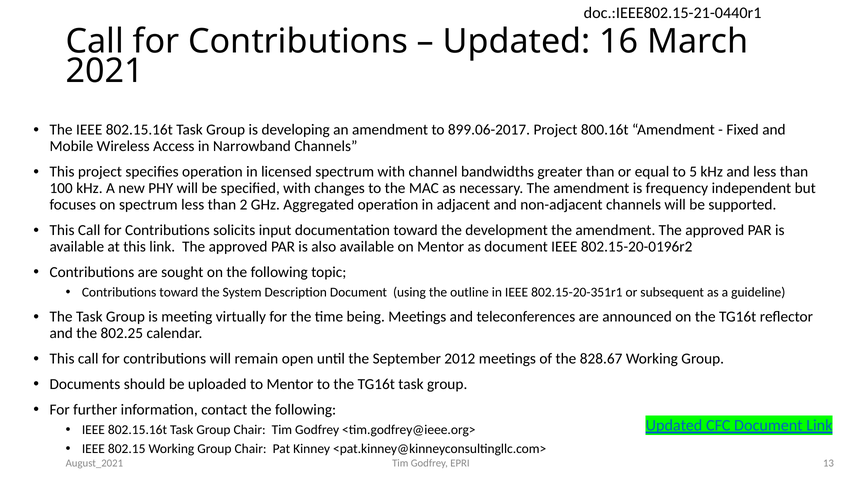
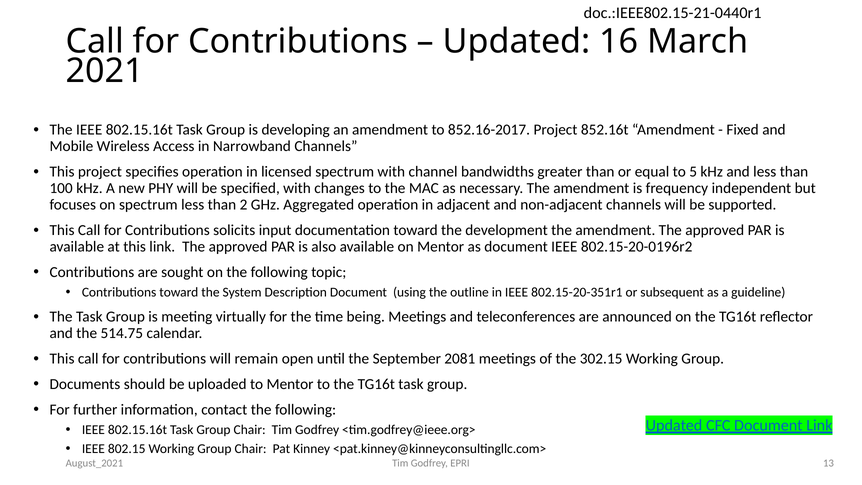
899.06-2017: 899.06-2017 -> 852.16-2017 (489, 130)
800.16t: 800.16t -> 852.16t (605, 130)
802.25: 802.25 -> 514.75 (122, 333)
2012: 2012 -> 2081 (460, 359)
828.67: 828.67 -> 302.15 (601, 359)
